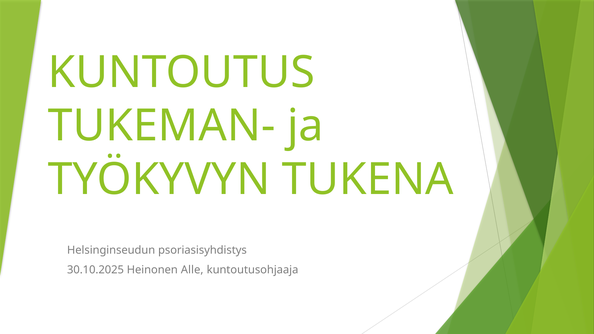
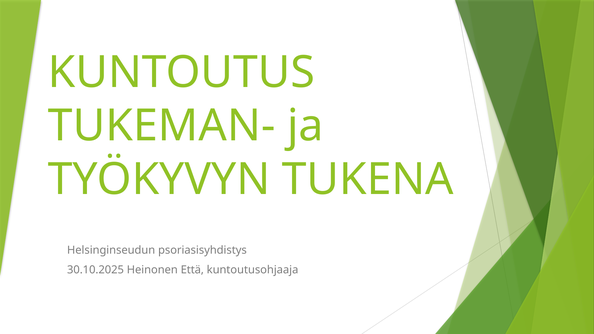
Alle: Alle -> Että (192, 270)
